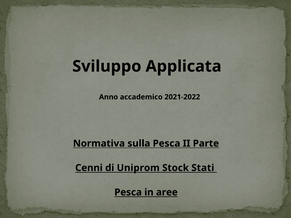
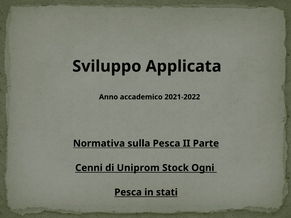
Stati: Stati -> Ogni (203, 168)
aree: aree -> stati (167, 192)
